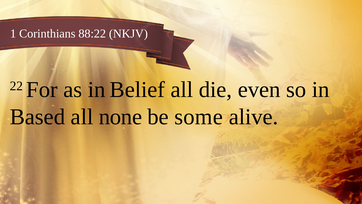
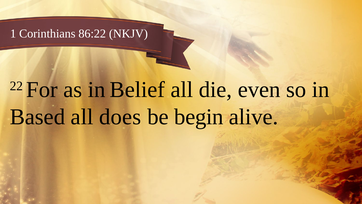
88:22: 88:22 -> 86:22 (92, 33)
none: none -> does (120, 117)
some: some -> begin (199, 117)
